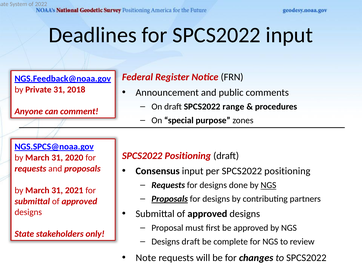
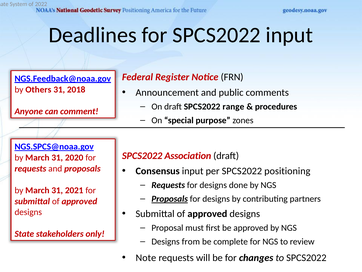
Private: Private -> Others (38, 89)
Positioning: Positioning -> Association (188, 155)
NGS underline: present -> none (268, 185)
Designs draft: draft -> from (191, 241)
